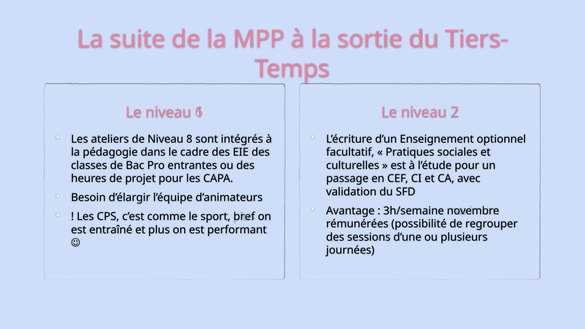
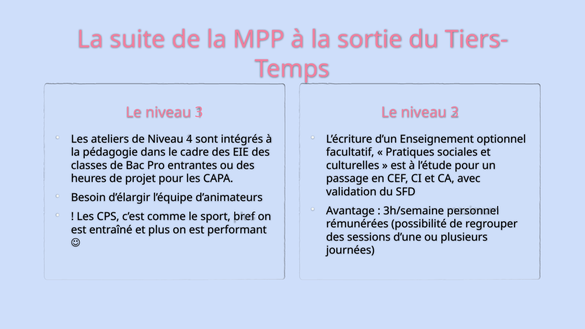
6: 6 -> 3 (199, 112)
7: 7 -> 3 (455, 112)
8: 8 -> 4 (189, 139)
novembre: novembre -> personnel (473, 211)
